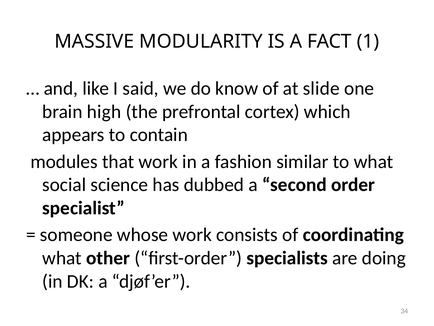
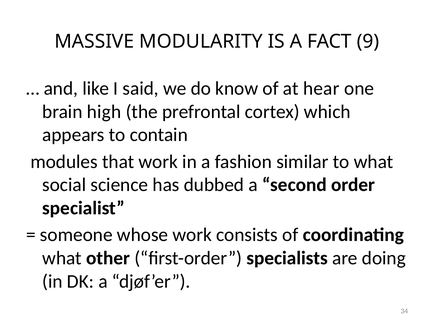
1: 1 -> 9 (368, 42)
slide: slide -> hear (321, 88)
